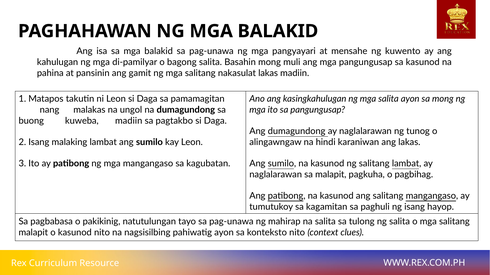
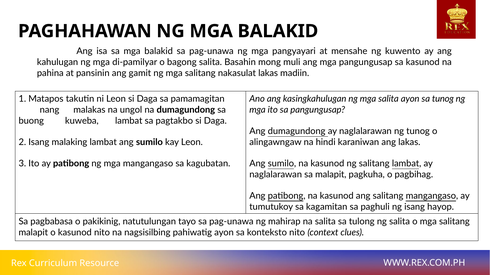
sa mong: mong -> tunog (443, 99)
kuweba madiin: madiin -> lambat (129, 121)
